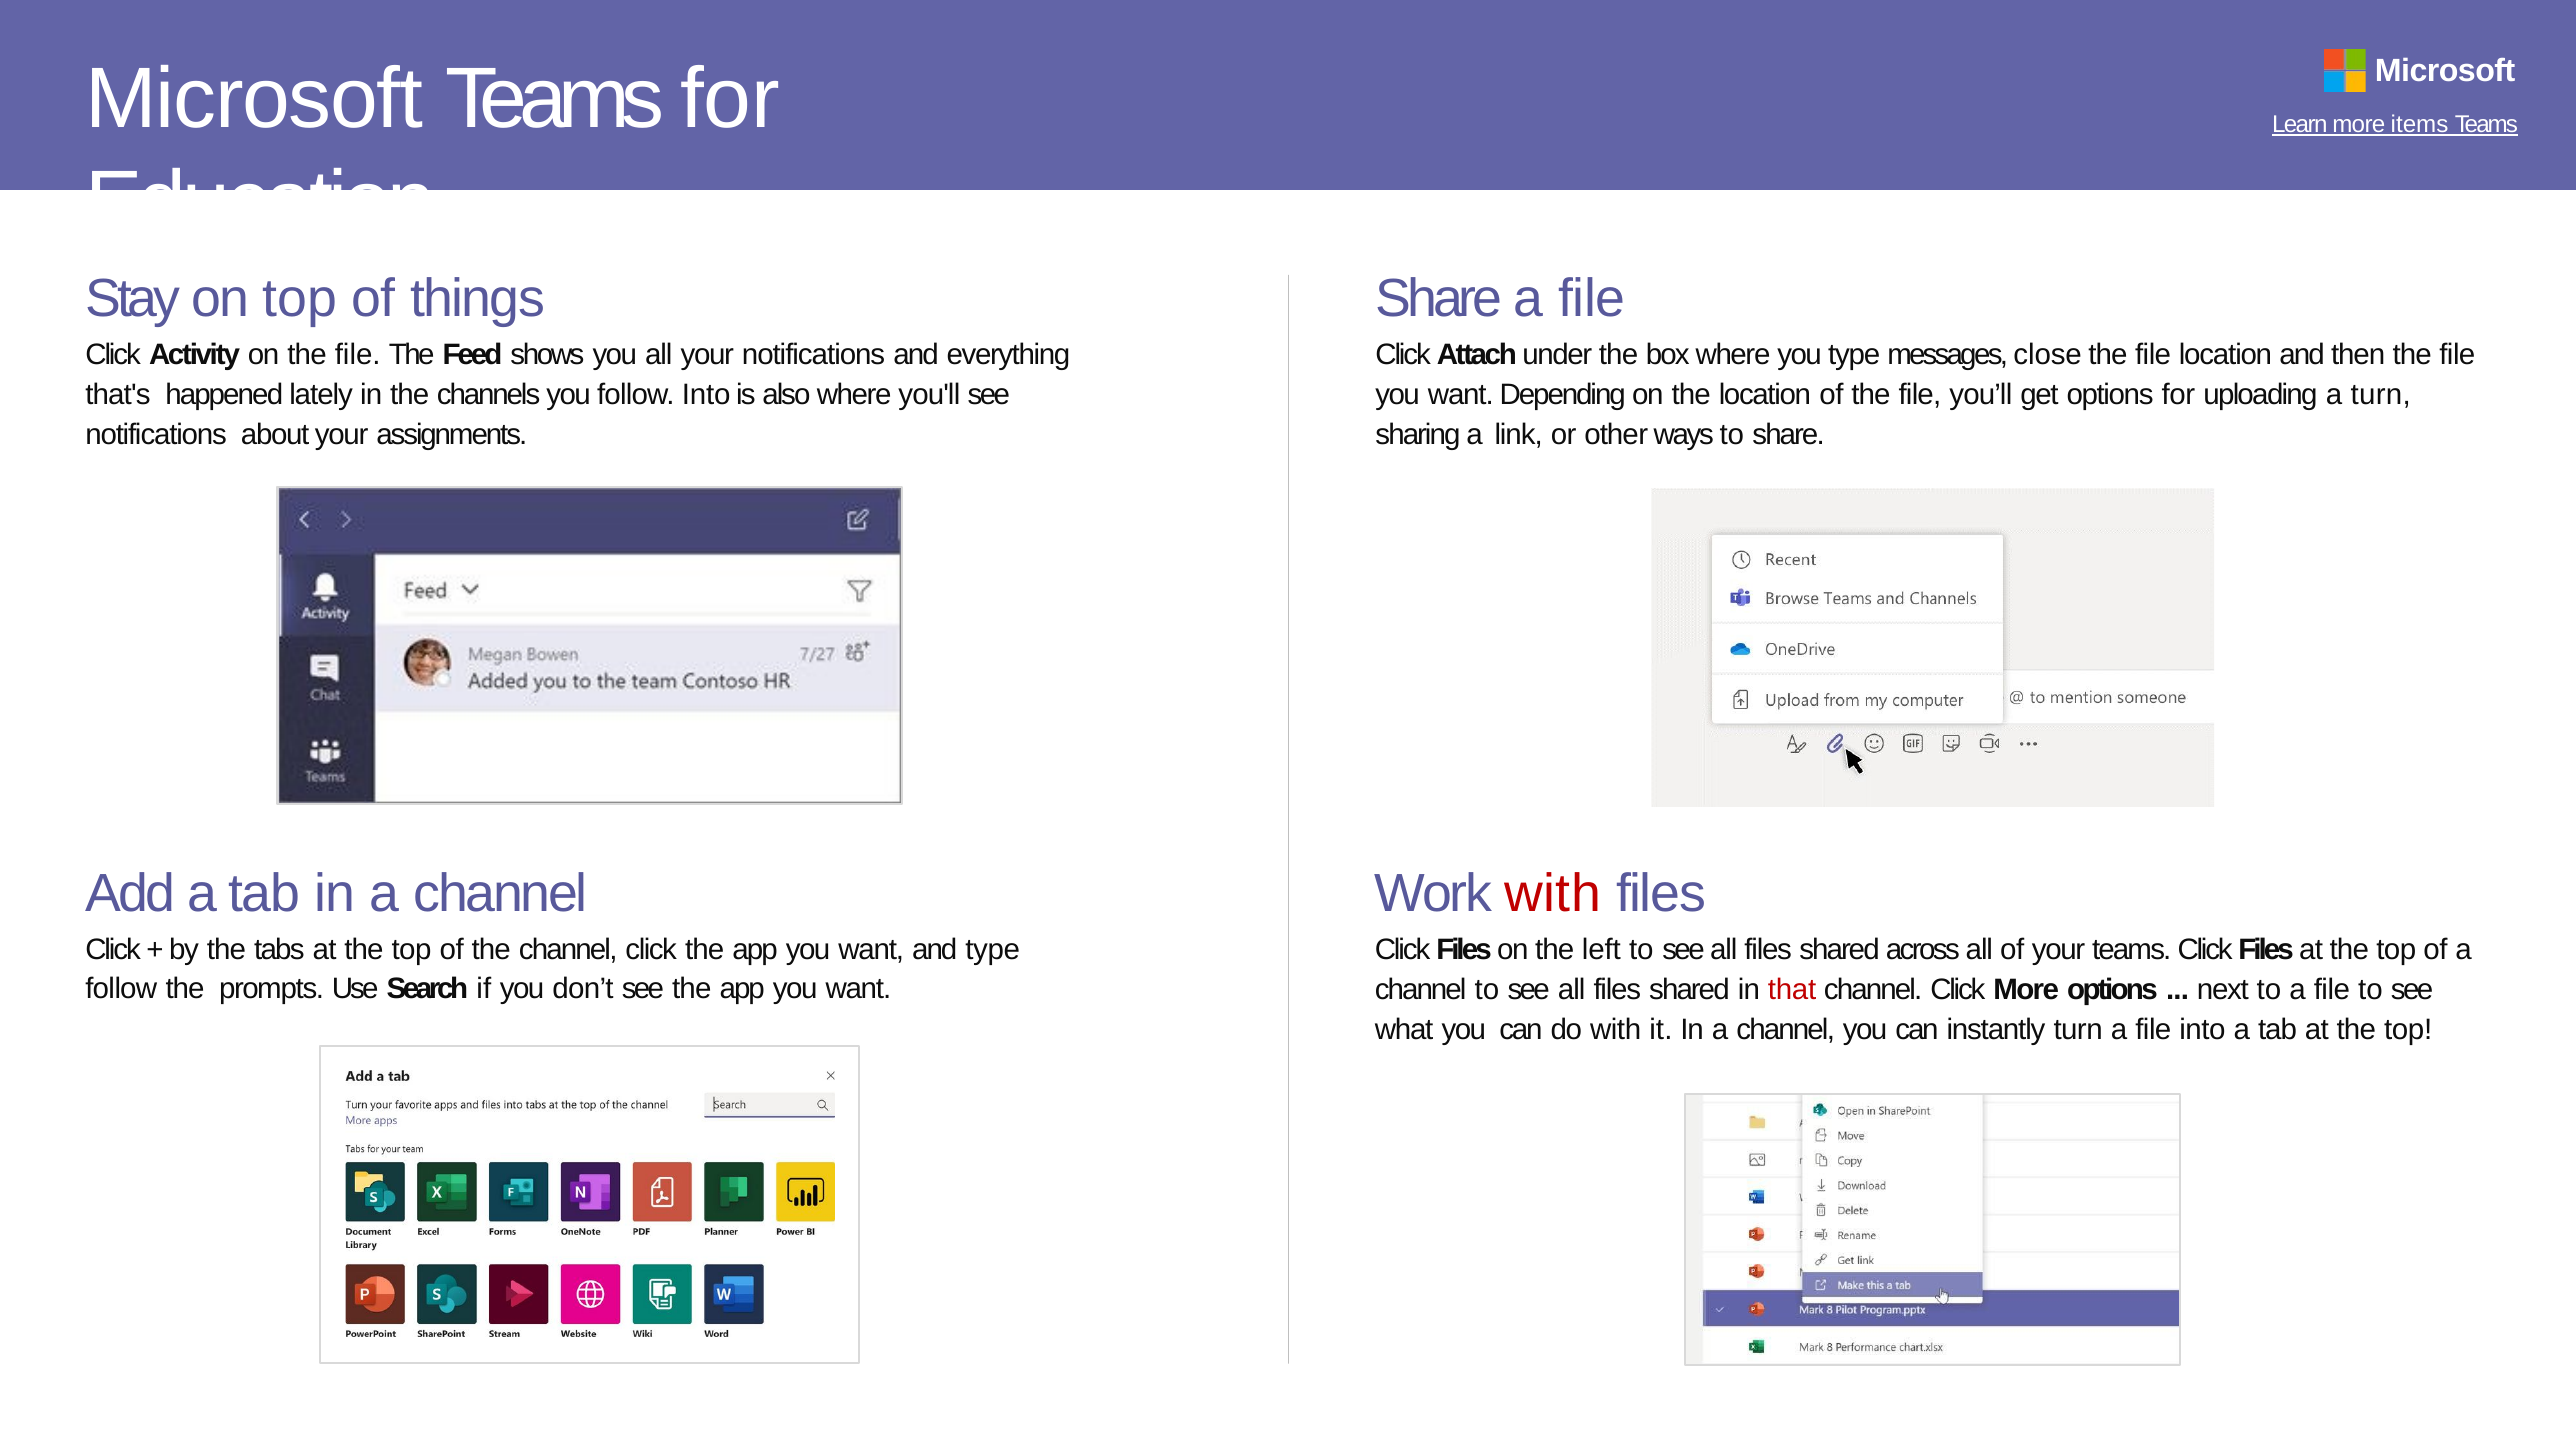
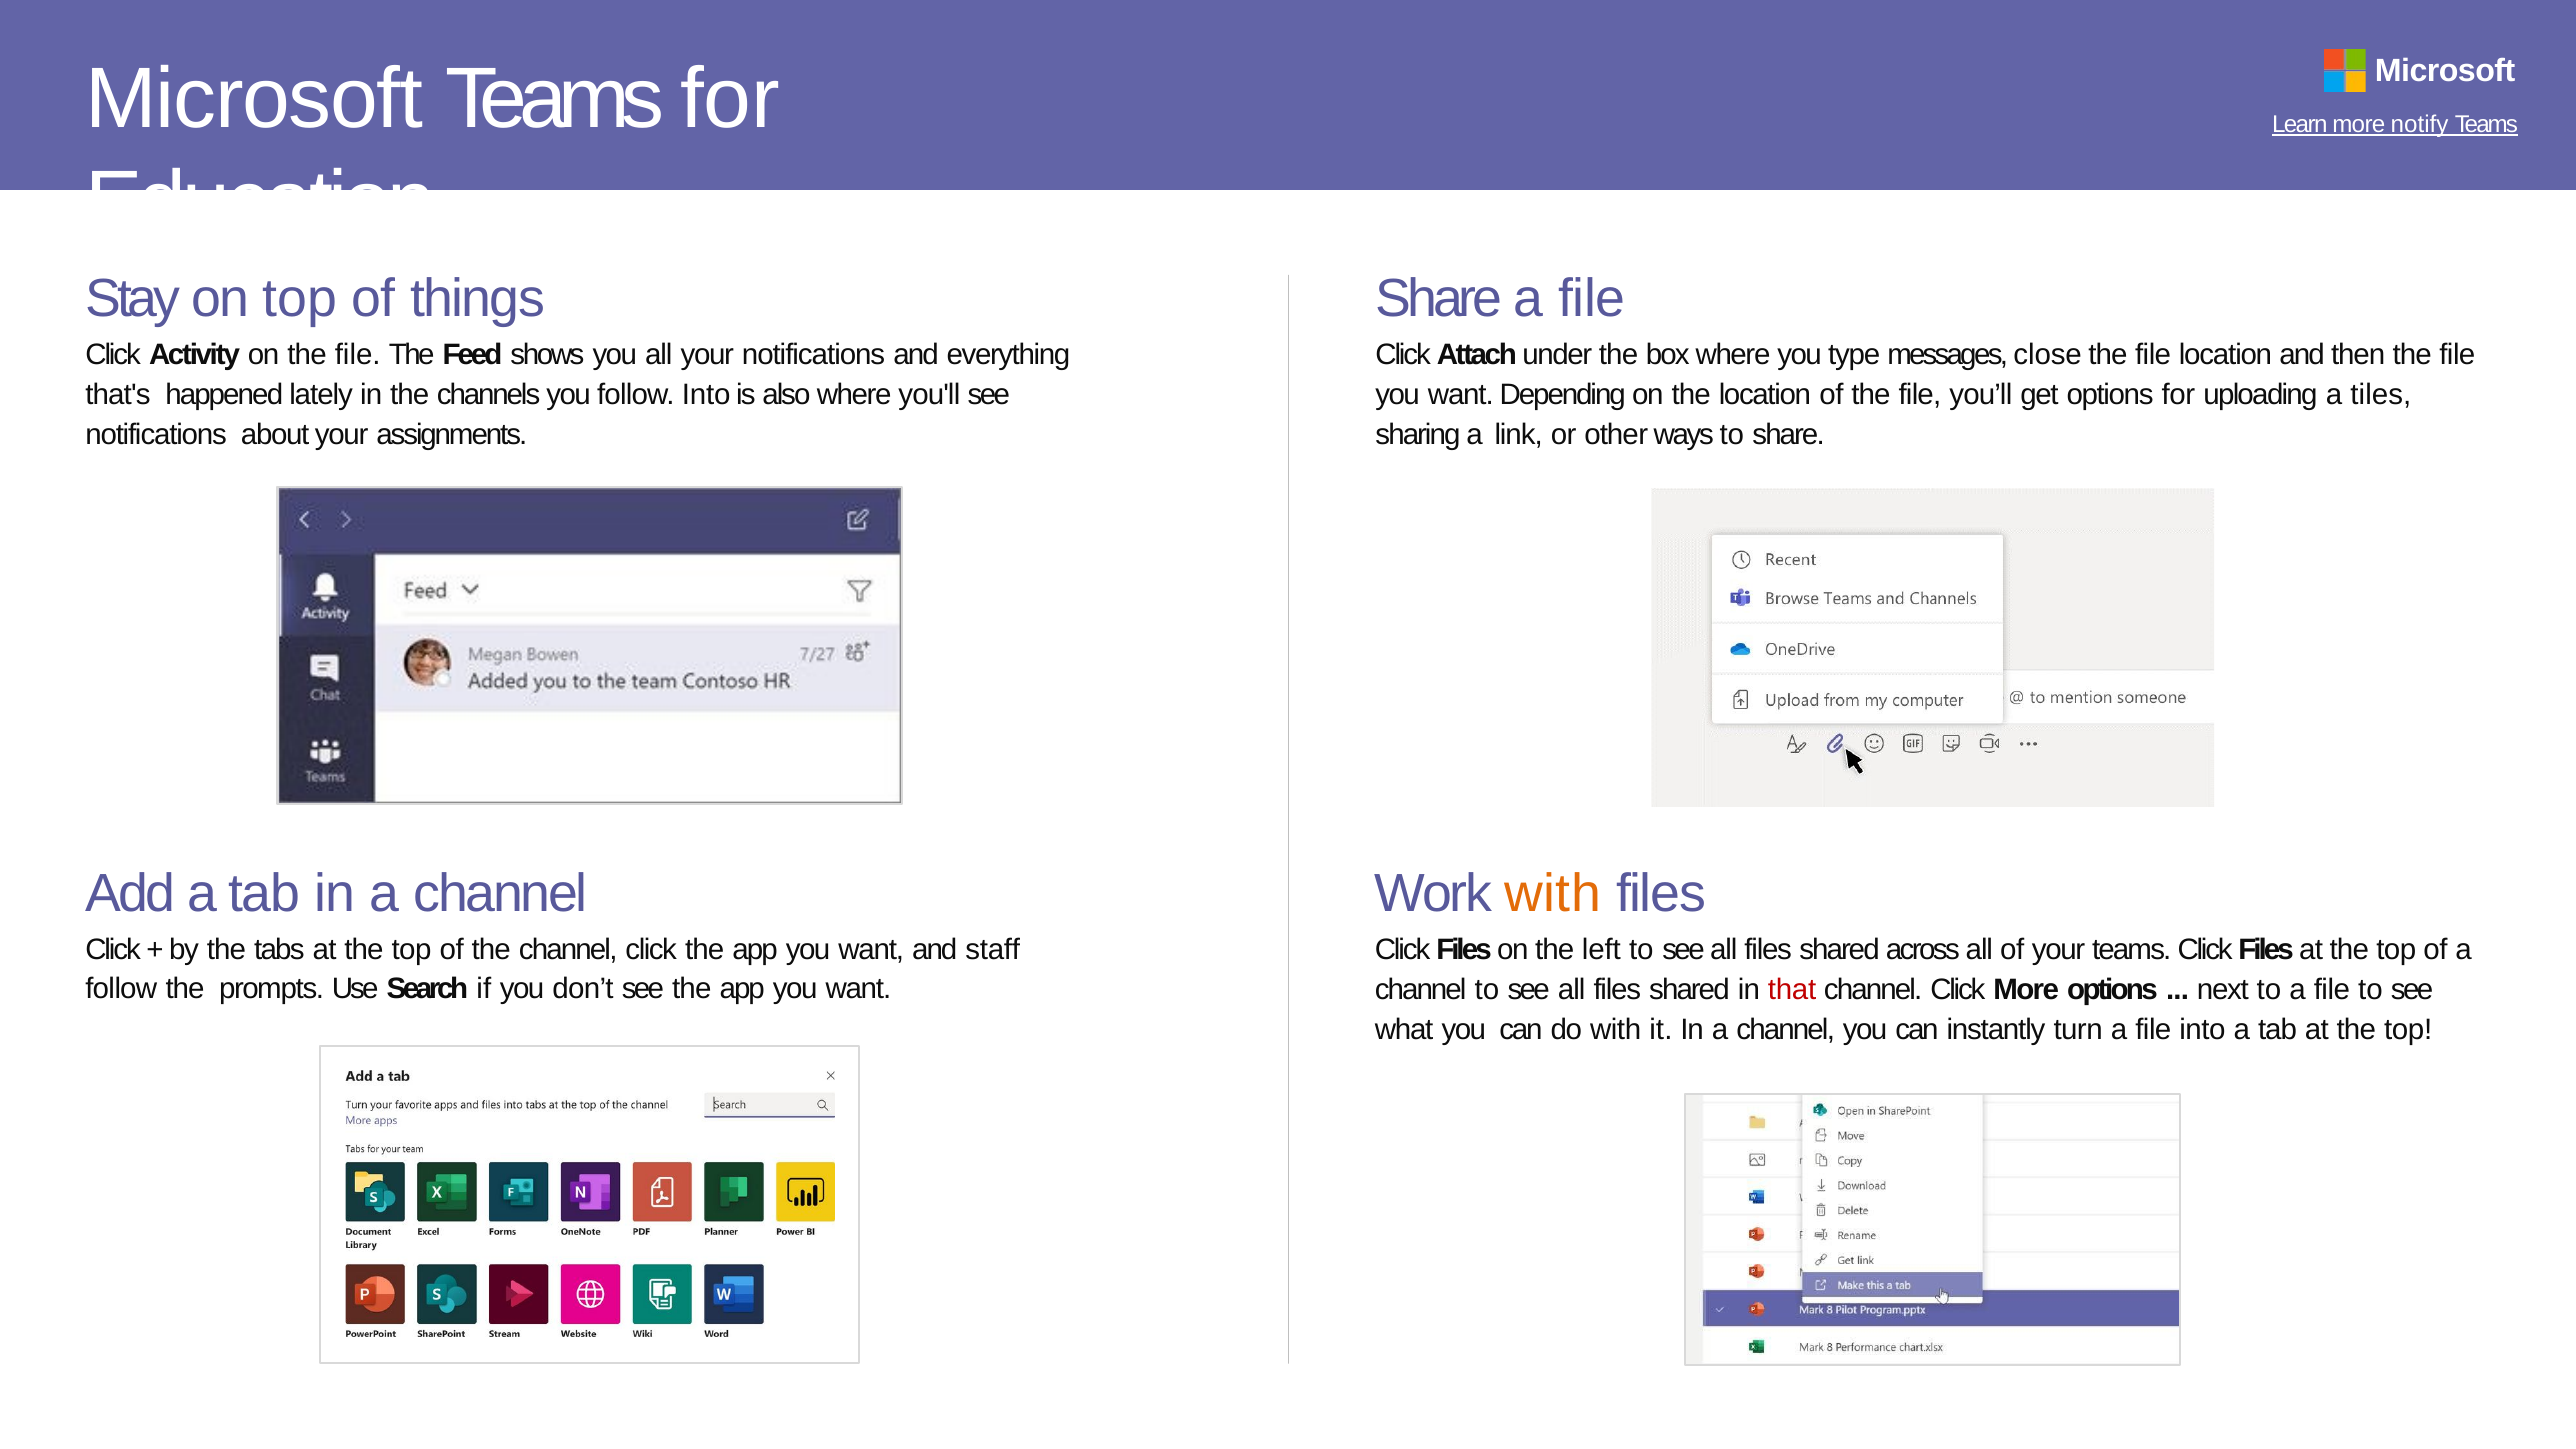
items: items -> notify (2420, 125)
a turn: turn -> tiles (2381, 395)
with colour: red -> orange (1553, 894)
and type: type -> staff (993, 949)
